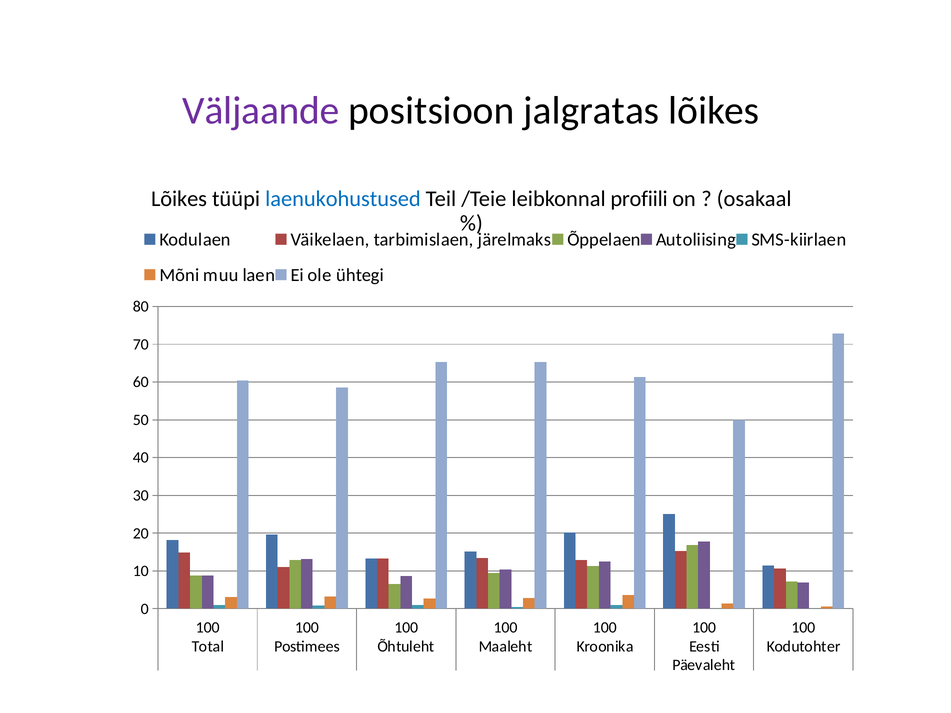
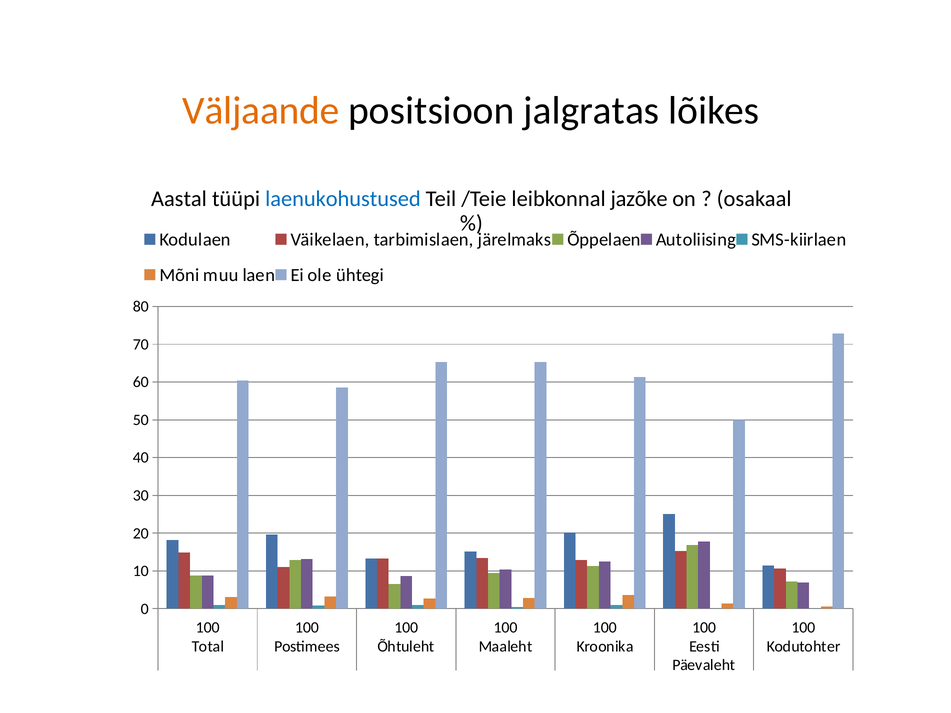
Väljaande colour: purple -> orange (261, 111)
Lõikes: Lõikes -> Aastal (179, 199)
profiili: profiili -> jazõke (639, 199)
